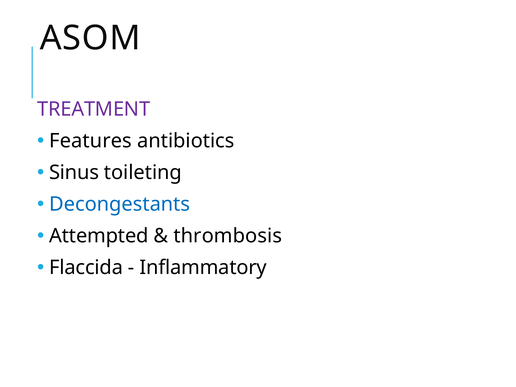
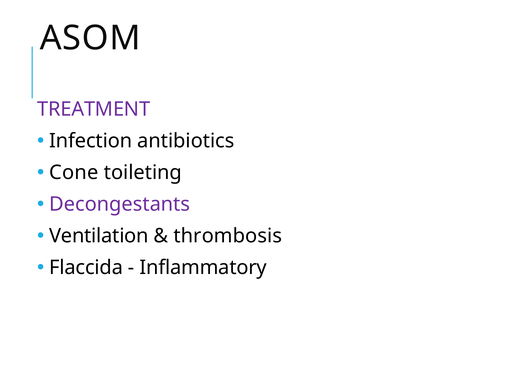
Features: Features -> Infection (91, 141)
Sinus: Sinus -> Cone (74, 173)
Decongestants colour: blue -> purple (120, 204)
Attempted: Attempted -> Ventilation (99, 236)
